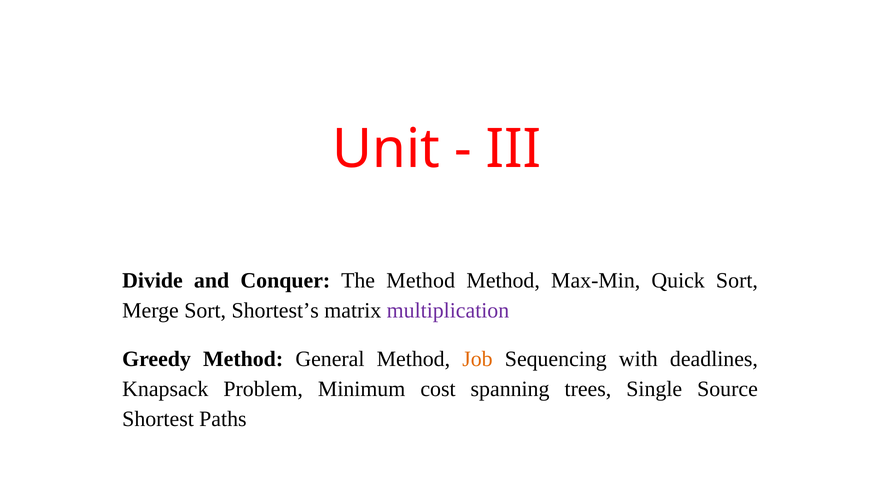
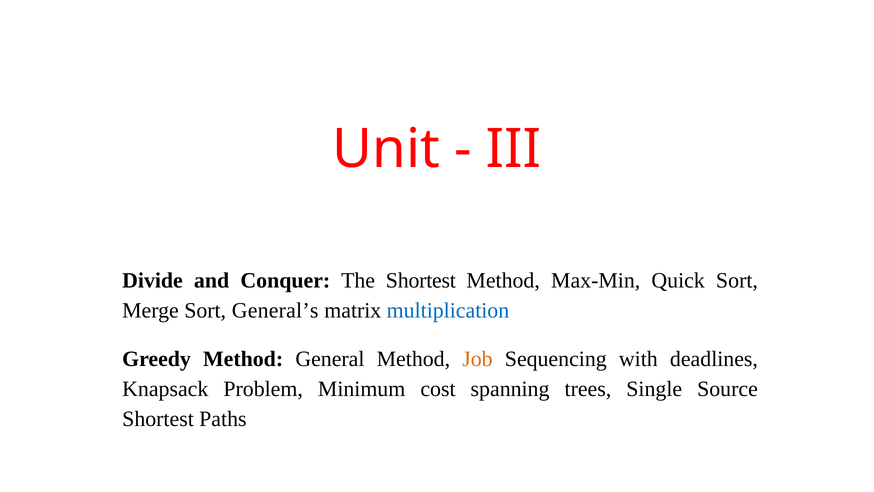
The Method: Method -> Shortest (421, 280)
Shortest’s: Shortest’s -> General’s (275, 310)
multiplication colour: purple -> blue (448, 310)
